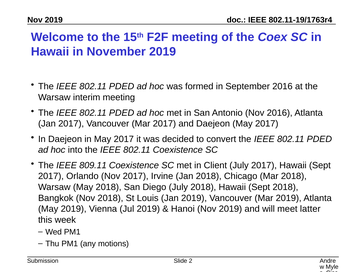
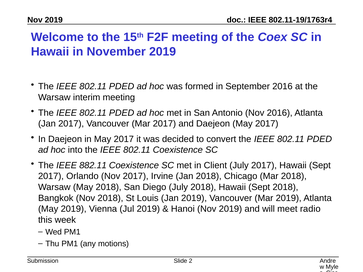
809.11: 809.11 -> 882.11 (93, 166)
latter: latter -> radio (310, 209)
